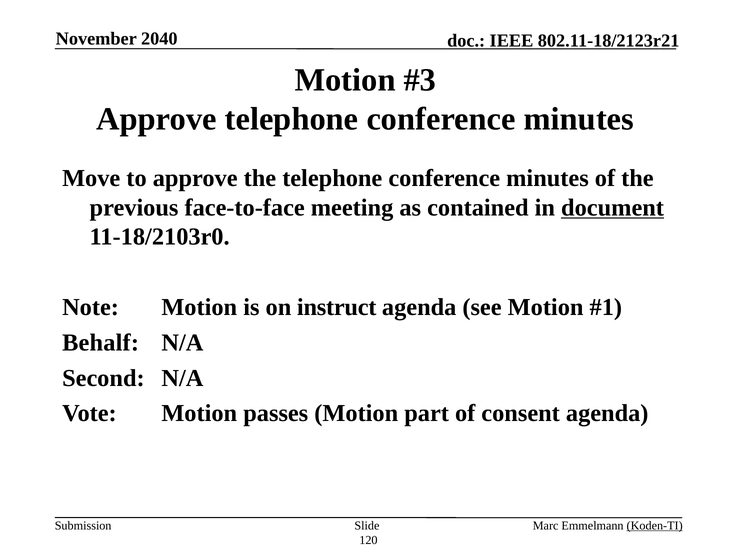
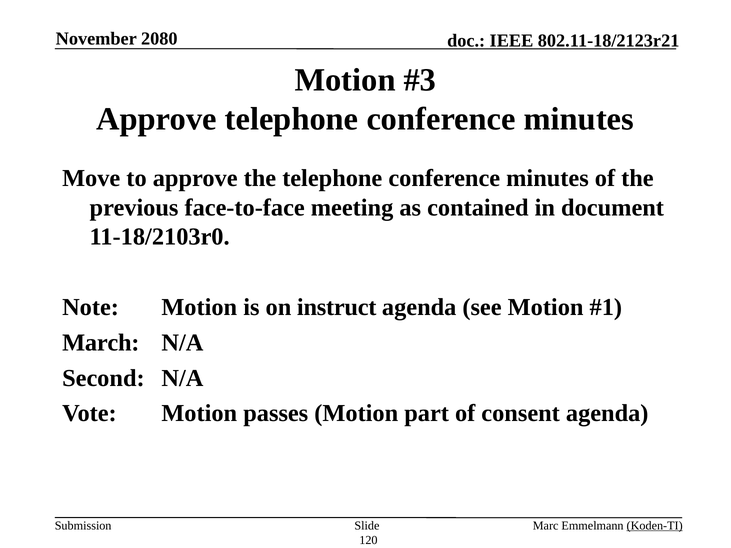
2040: 2040 -> 2080 (159, 39)
document underline: present -> none (613, 208)
Behalf: Behalf -> March (101, 343)
